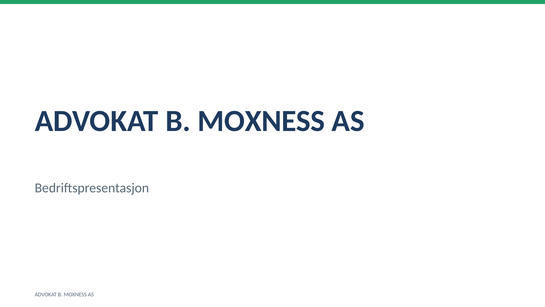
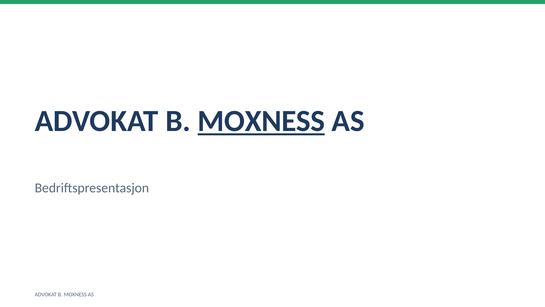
MOXNESS underline: none -> present (261, 121)
